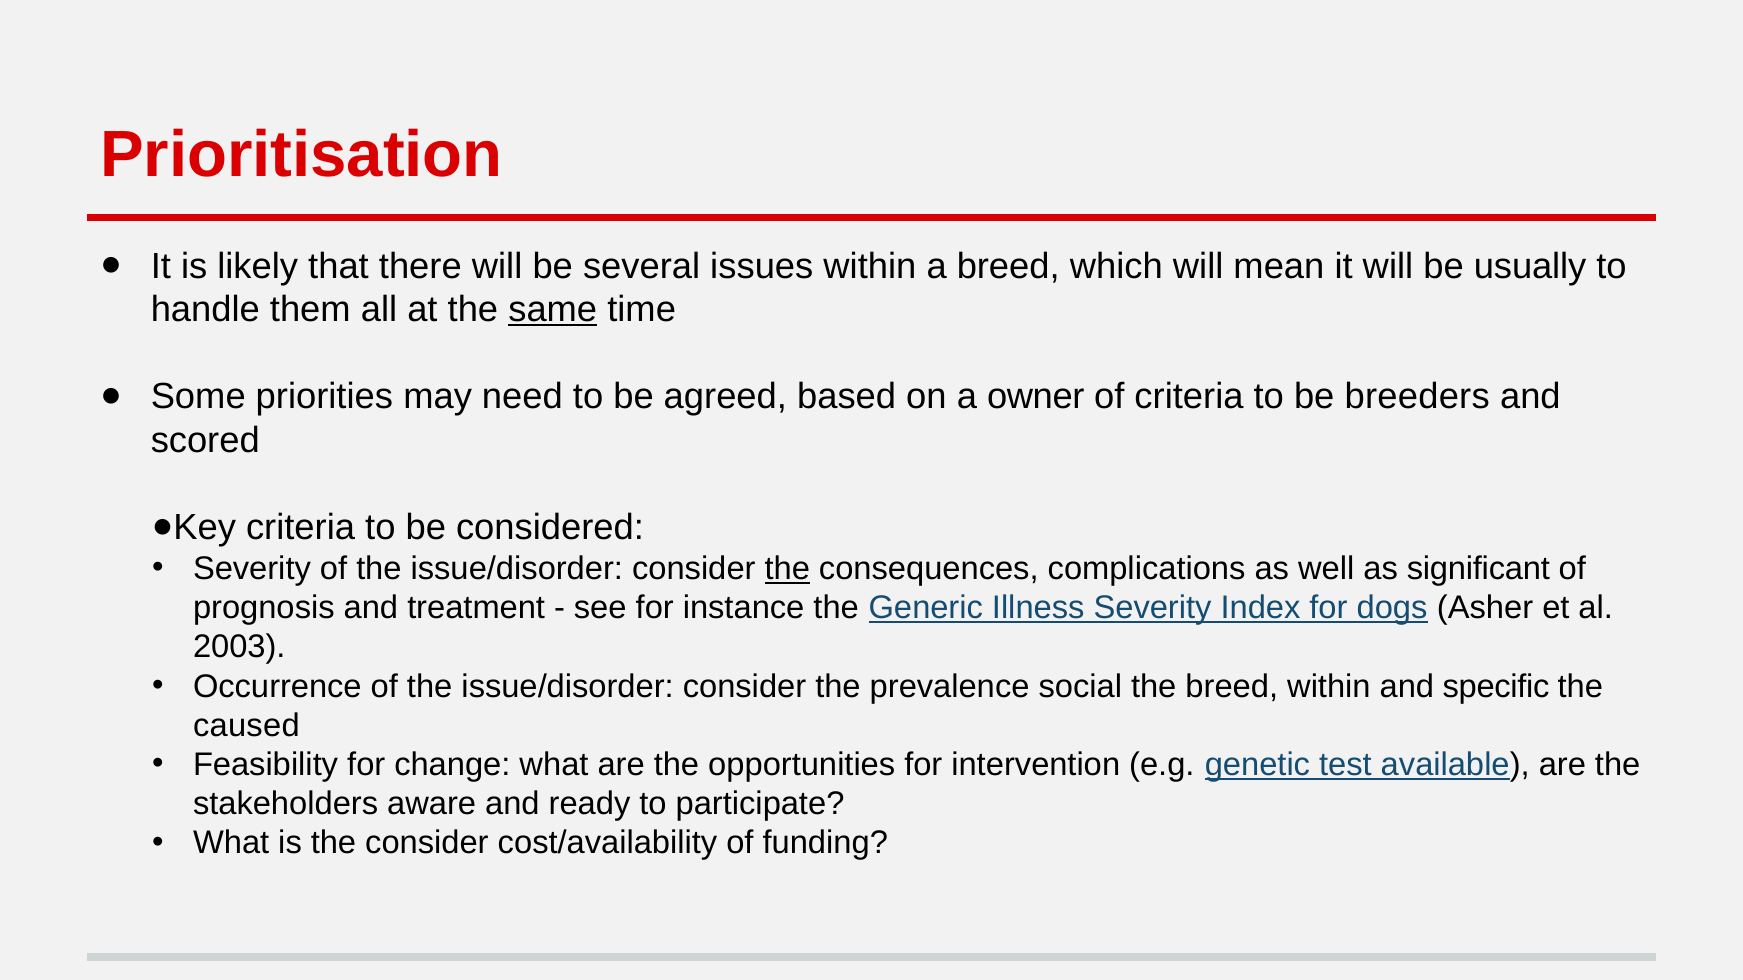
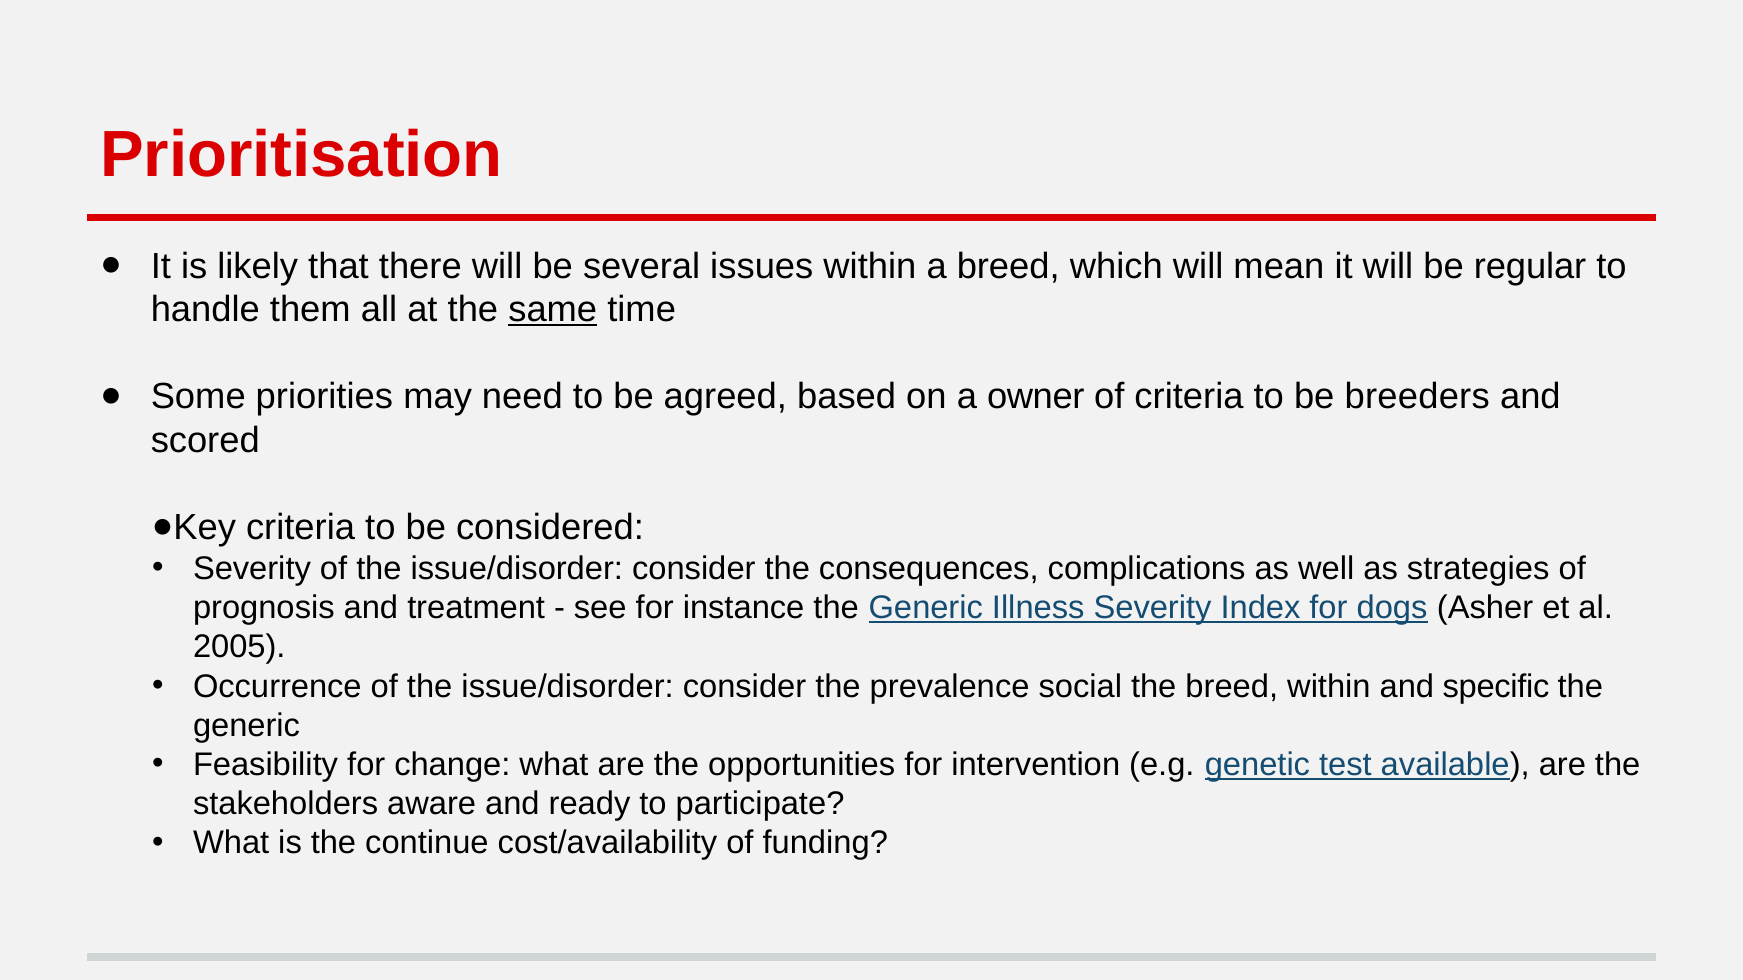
usually: usually -> regular (1530, 266)
the underline: present -> none (787, 569)
significant: significant -> strategies (1478, 569)
2003: 2003 -> 2005 (239, 647)
caused: caused -> generic (247, 726)
the consider: consider -> continue (427, 843)
